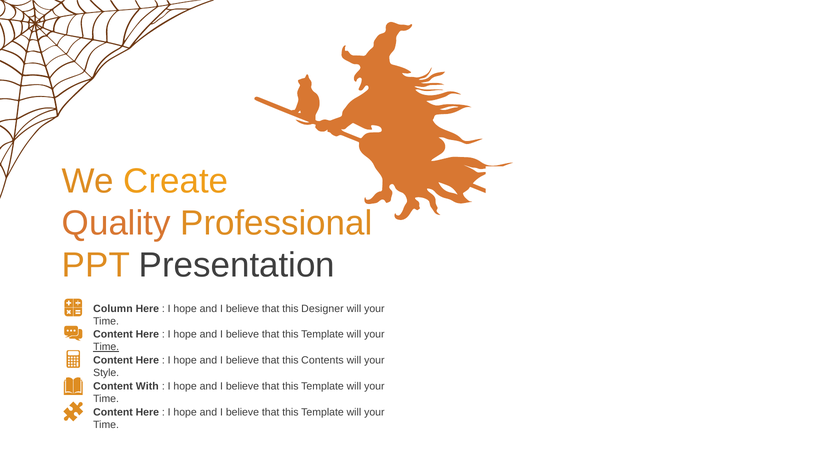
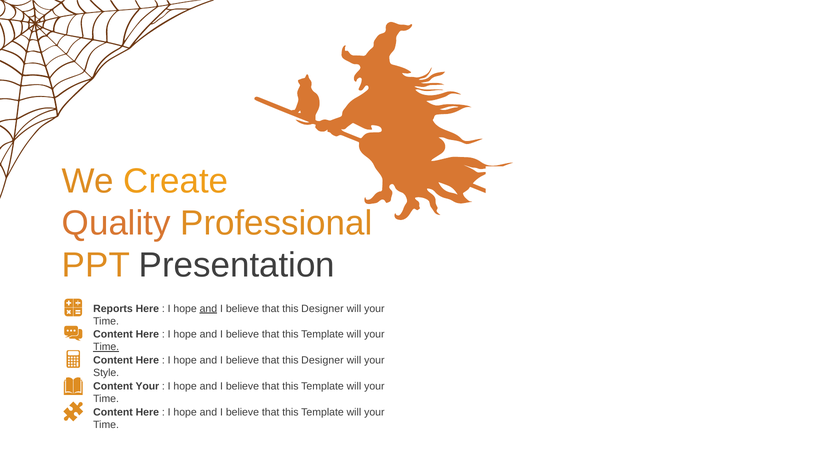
Column: Column -> Reports (113, 309)
and underline: none -> present (208, 309)
Contents: Contents -> Designer (322, 360)
Content With: With -> Your (147, 386)
